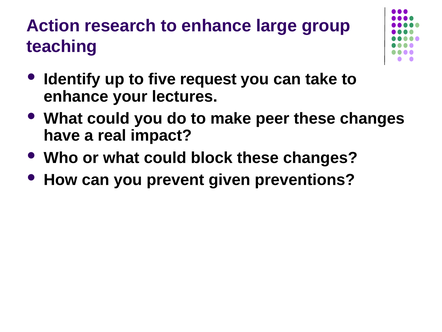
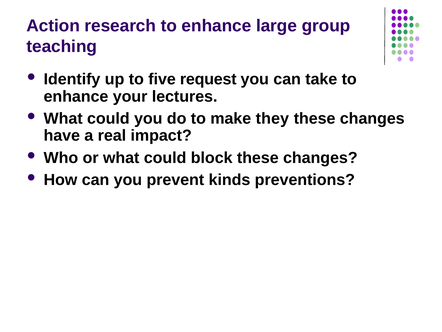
peer: peer -> they (272, 118)
given: given -> kinds (229, 180)
